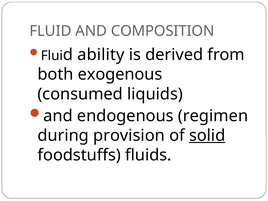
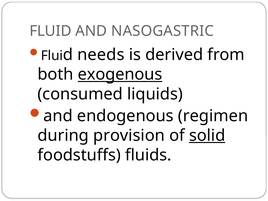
COMPOSITION: COMPOSITION -> NASOGASTRIC (163, 31)
ability: ability -> needs (101, 55)
exogenous underline: none -> present (120, 74)
